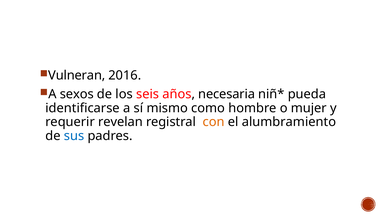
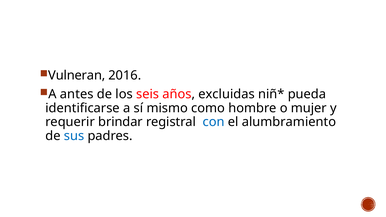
sexos: sexos -> antes (77, 94)
necesaria: necesaria -> excluidas (227, 94)
revelan: revelan -> brindar (120, 122)
con colour: orange -> blue (214, 122)
